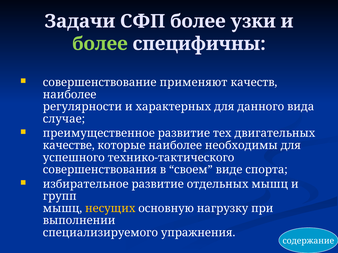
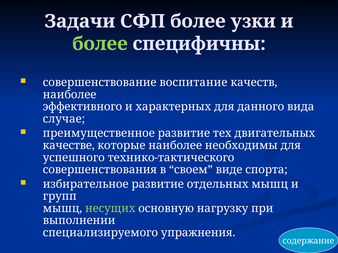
применяют: применяют -> воспитание (193, 83)
регулярности: регулярности -> эффективного (82, 107)
несущих colour: yellow -> light green (110, 209)
